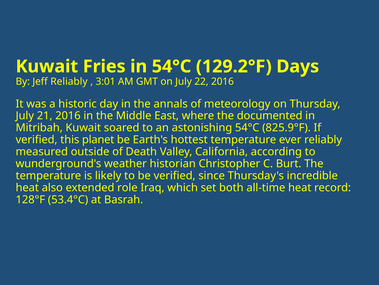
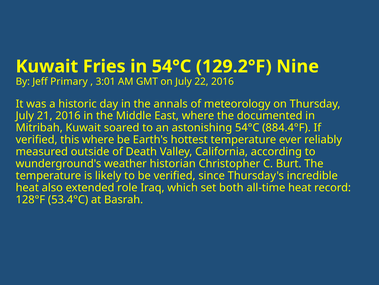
Days: Days -> Nine (298, 66)
Jeff Reliably: Reliably -> Primary (69, 81)
825.9°F: 825.9°F -> 884.4°F (286, 127)
this planet: planet -> where (98, 139)
